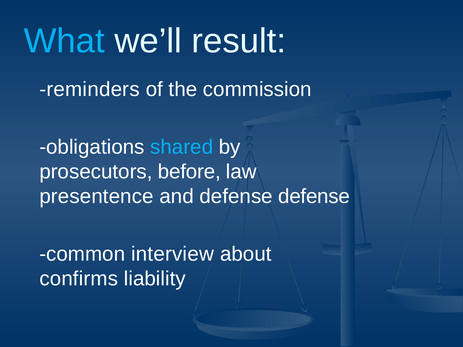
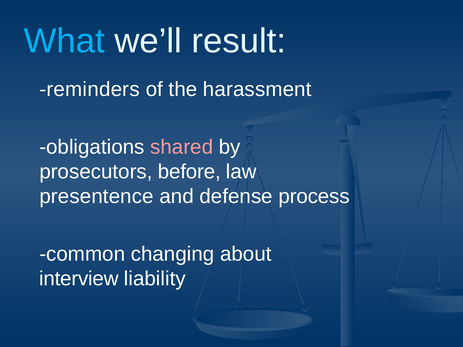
commission: commission -> harassment (257, 89)
shared colour: light blue -> pink (182, 147)
defense defense: defense -> process (314, 196)
interview: interview -> changing (173, 254)
confirms: confirms -> interview (79, 279)
